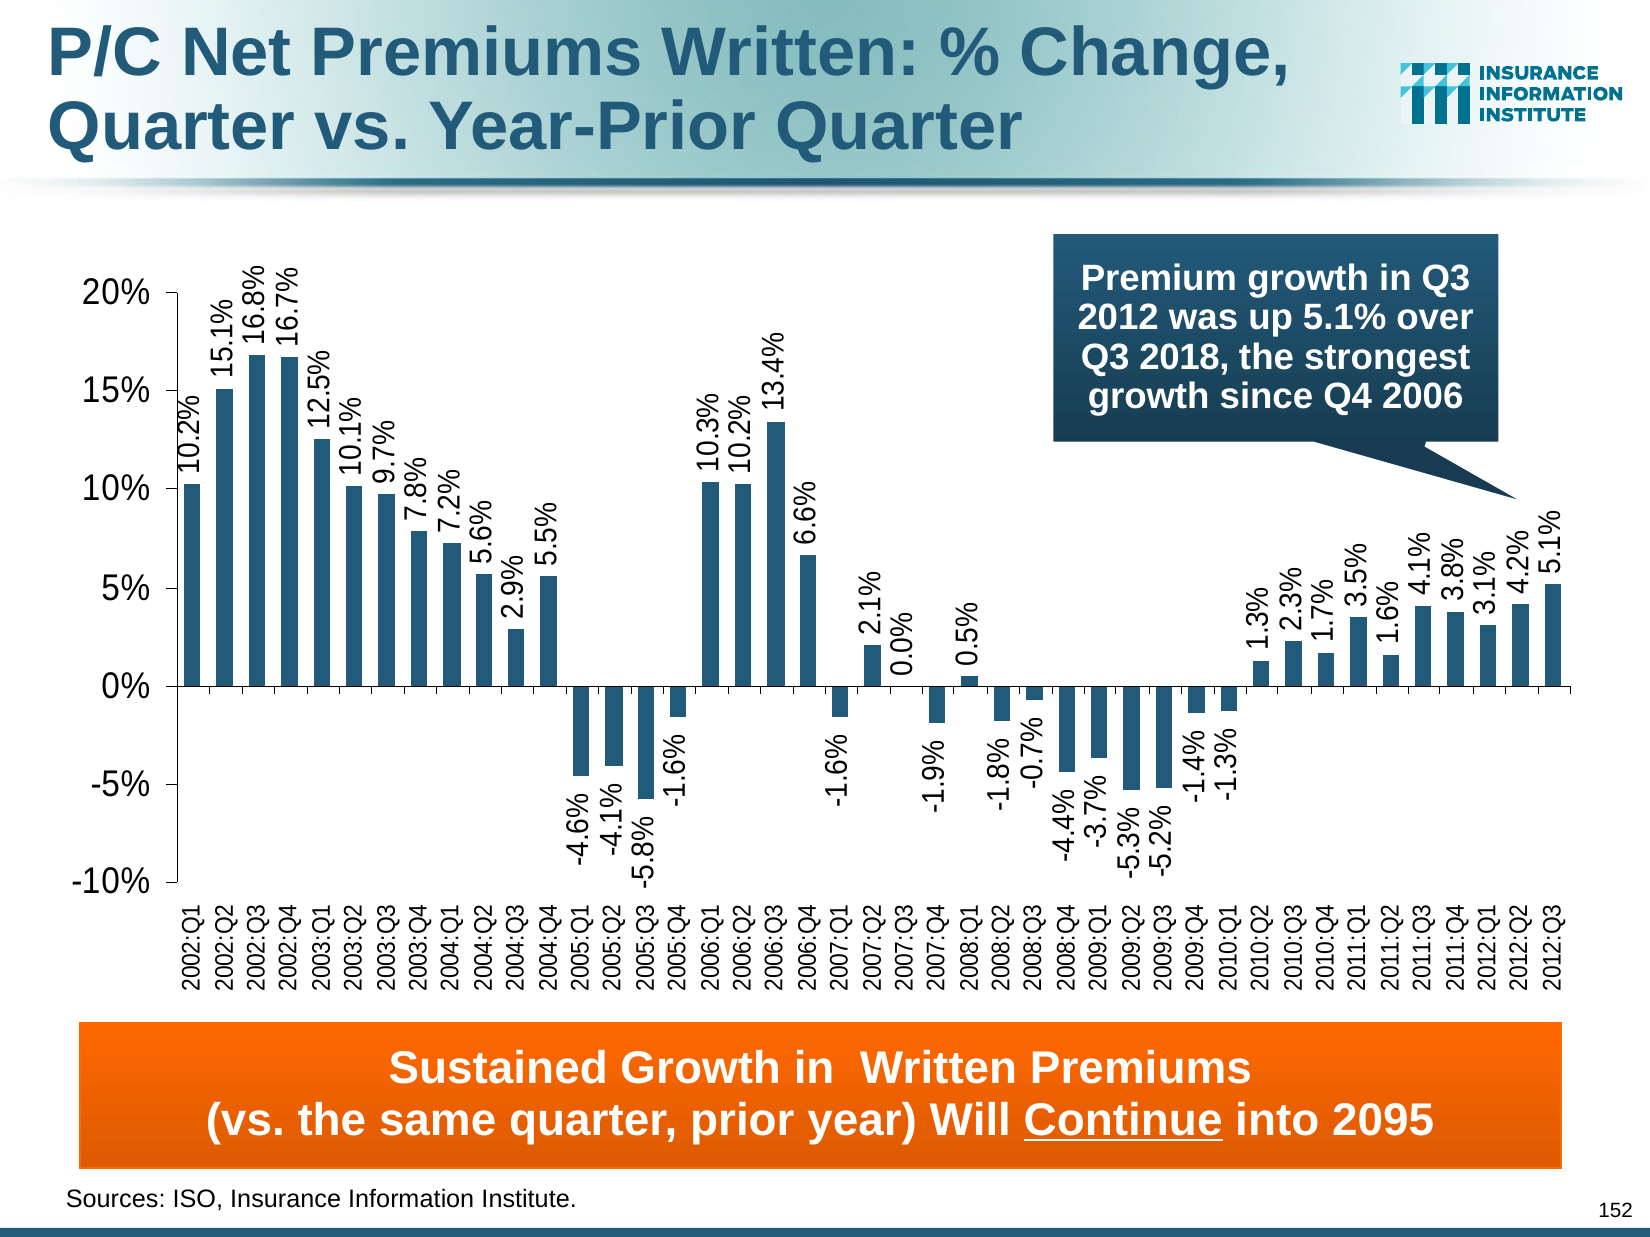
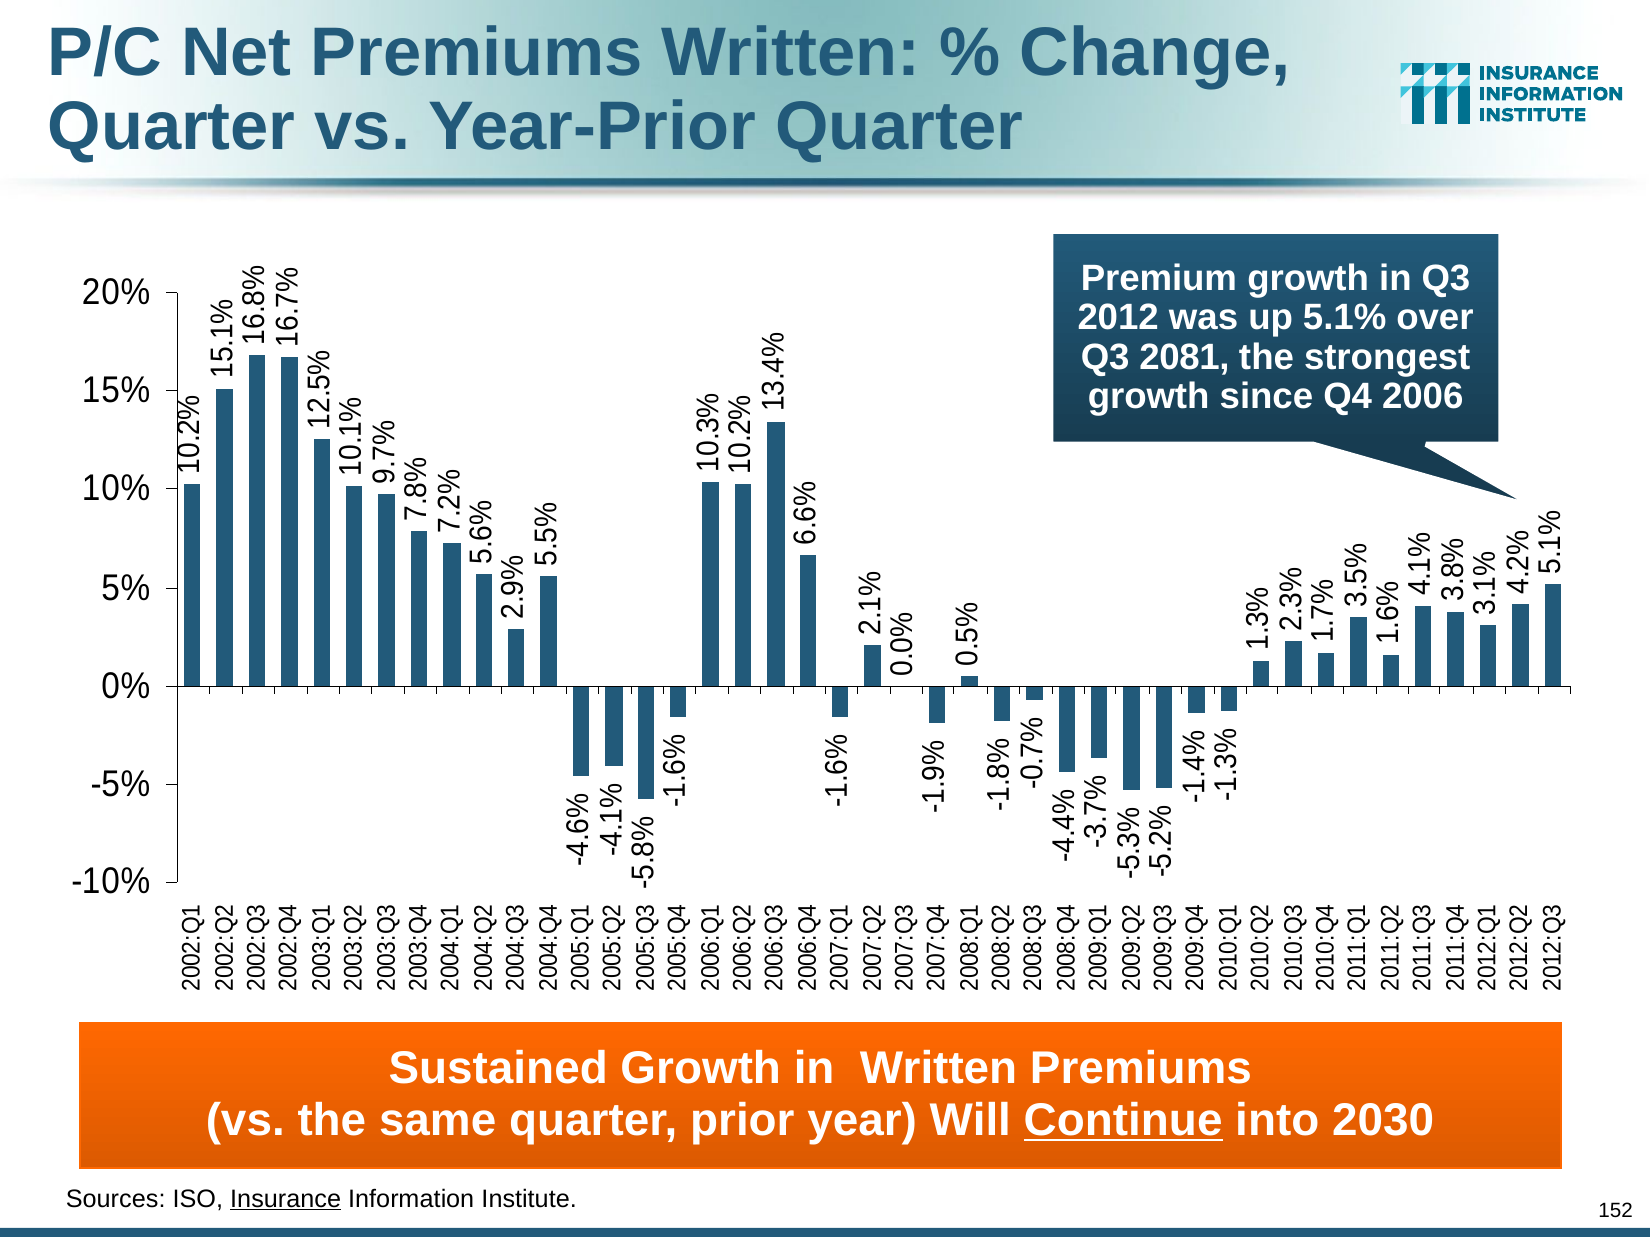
2018: 2018 -> 2081 (1184, 357)
2095: 2095 -> 2030 (1383, 1121)
Insurance underline: none -> present (286, 1199)
